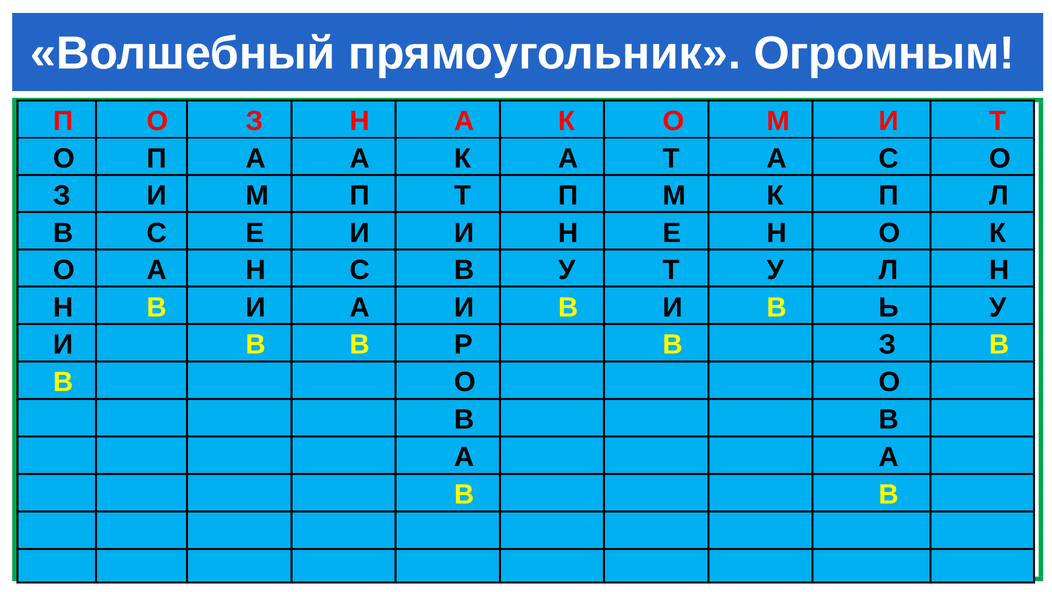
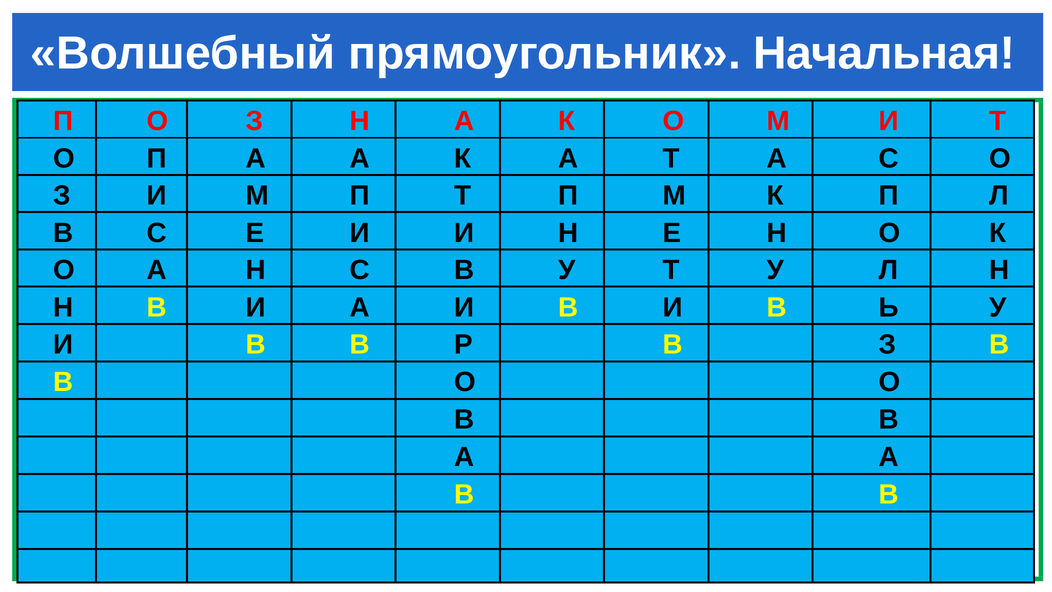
Огромным: Огромным -> Начальная (884, 53)
